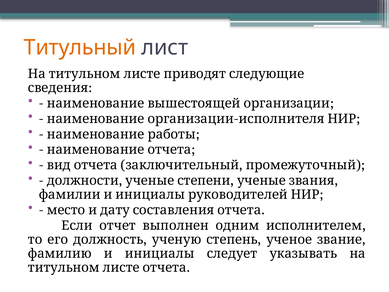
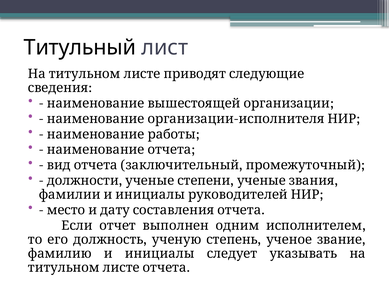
Титульный colour: orange -> black (80, 48)
